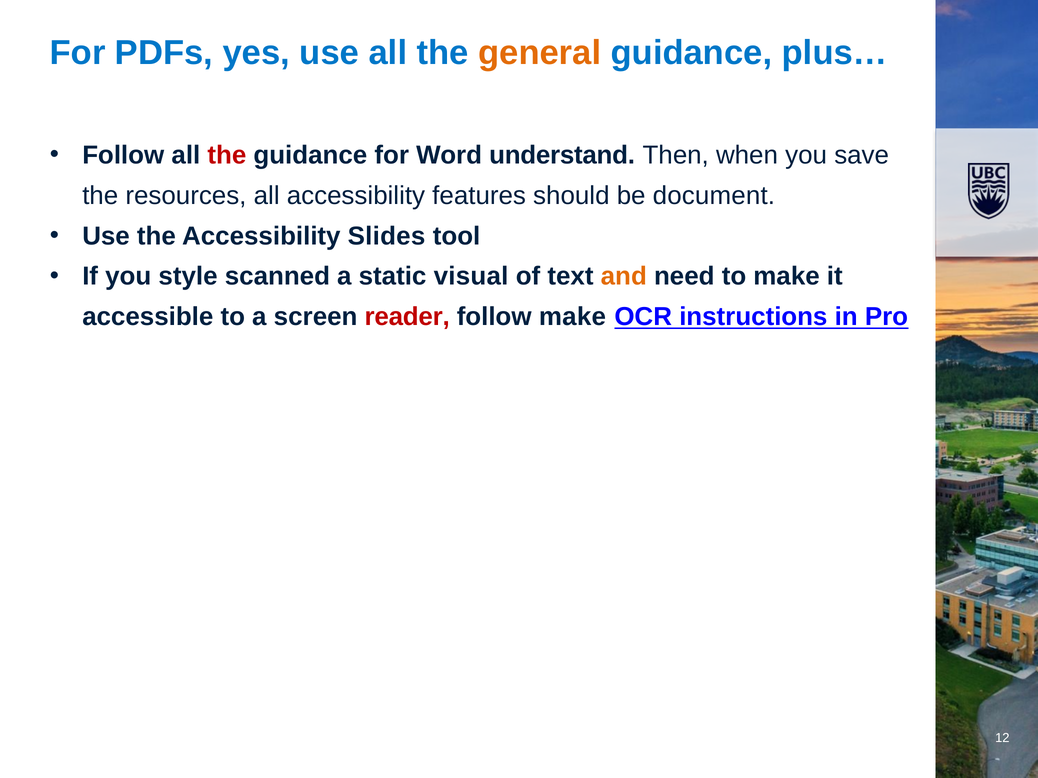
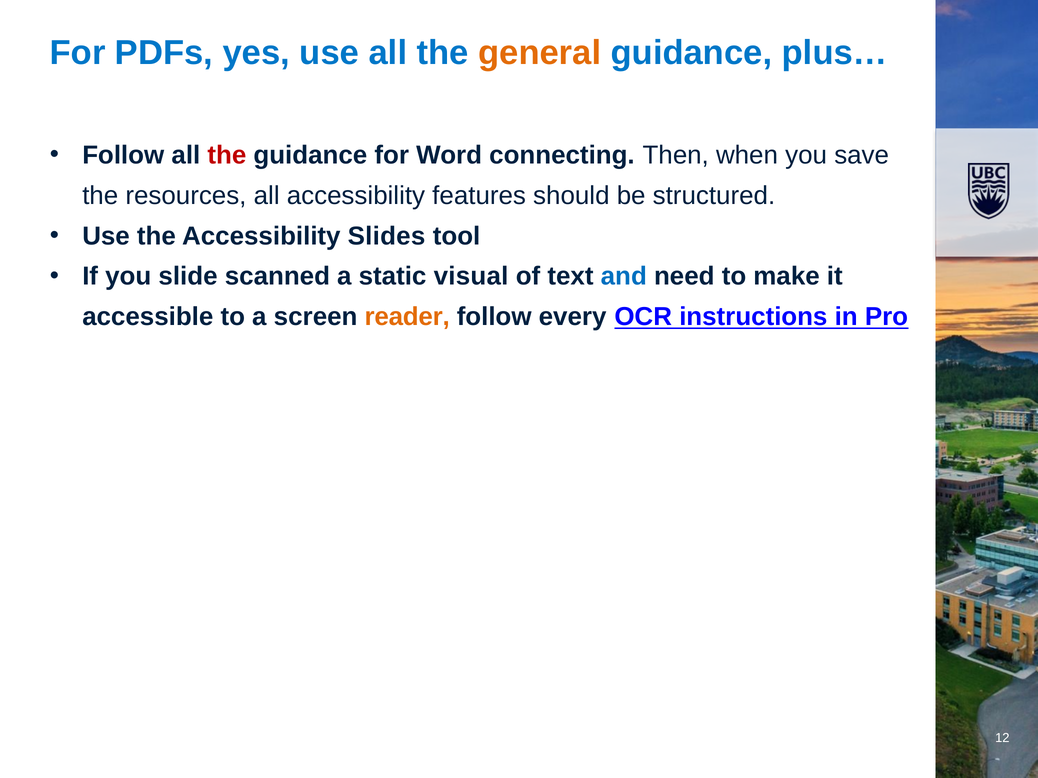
understand: understand -> connecting (562, 155)
document: document -> structured (714, 196)
style: style -> slide (188, 277)
and colour: orange -> blue (624, 277)
reader colour: red -> orange (407, 317)
follow make: make -> every (573, 317)
